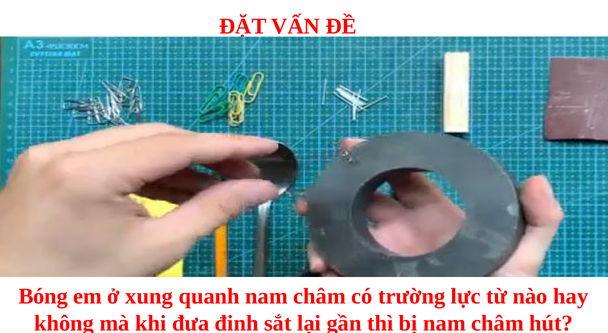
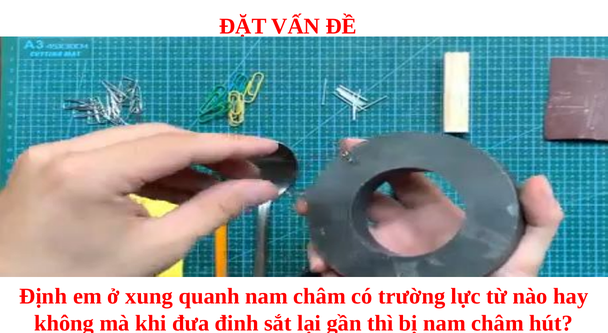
Bóng: Bóng -> Định (43, 296)
